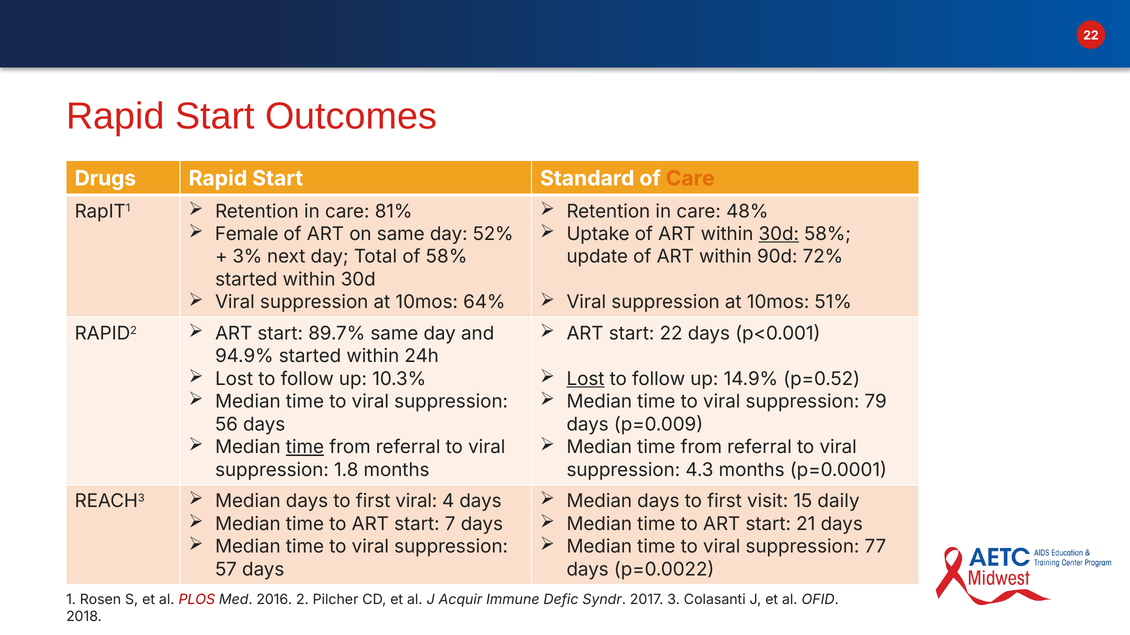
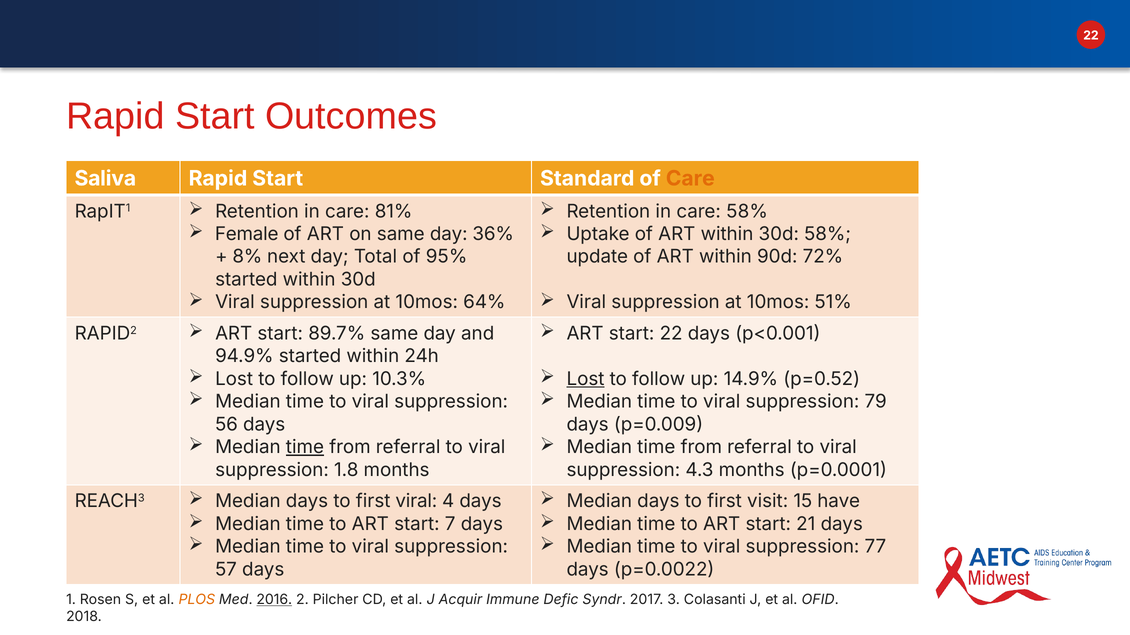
Drugs: Drugs -> Saliva (105, 179)
care 48%: 48% -> 58% (747, 212)
52%: 52% -> 36% (493, 234)
30d underline: present -> none (779, 234)
3%: 3% -> 8% (247, 257)
of 58%: 58% -> 95% (447, 257)
daily: daily -> have (839, 502)
PLOS colour: red -> orange (197, 600)
2016 underline: none -> present (274, 600)
